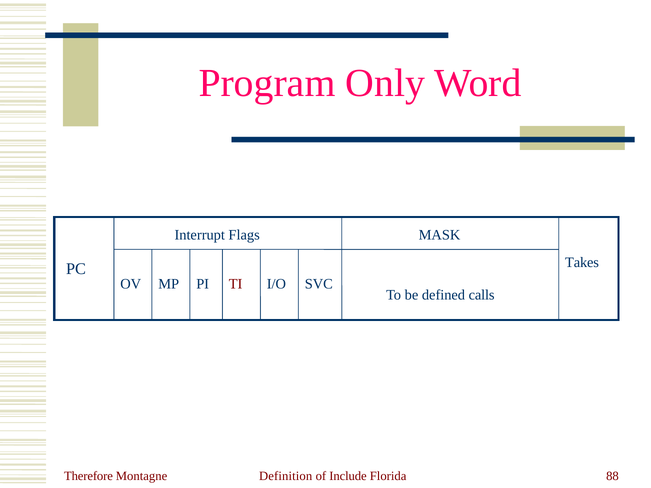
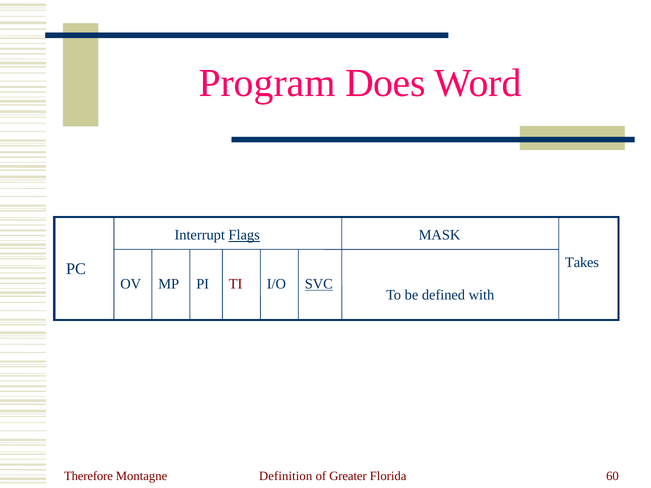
Only: Only -> Does (385, 83)
Flags underline: none -> present (244, 235)
SVC underline: none -> present (319, 284)
calls: calls -> with (482, 295)
Include: Include -> Greater (348, 477)
88: 88 -> 60 (612, 477)
